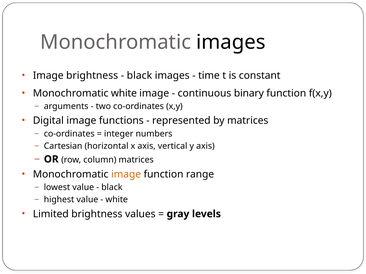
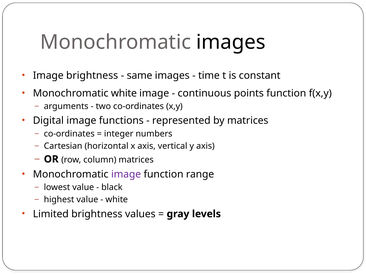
black: black -> same (140, 76)
binary: binary -> points (249, 93)
image colour: orange -> purple (126, 175)
